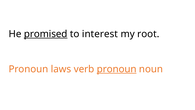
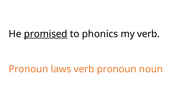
interest: interest -> phonics (100, 34)
my root: root -> verb (148, 34)
pronoun underline: present -> none (117, 69)
